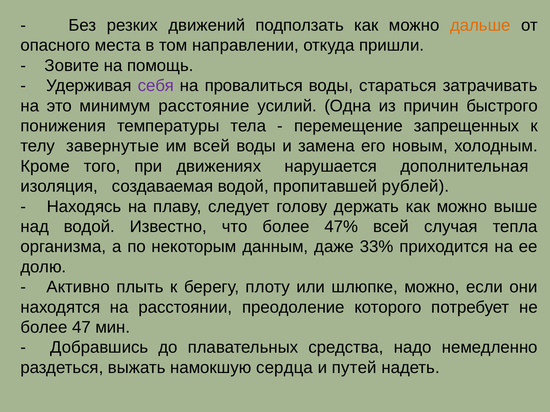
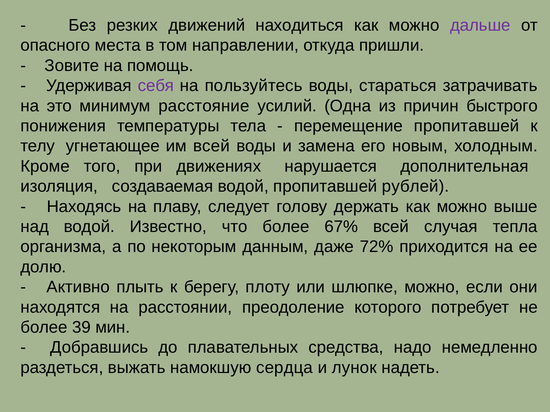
подползать: подползать -> находиться (300, 25)
дальше colour: orange -> purple (480, 25)
провалиться: провалиться -> пользуйтесь (254, 86)
перемещение запрещенных: запрещенных -> пропитавшей (467, 126)
завернутые: завернутые -> угнетающее (113, 146)
47%: 47% -> 67% (341, 227)
33%: 33% -> 72% (377, 247)
47: 47 -> 39 (81, 328)
путей: путей -> лунок (354, 368)
